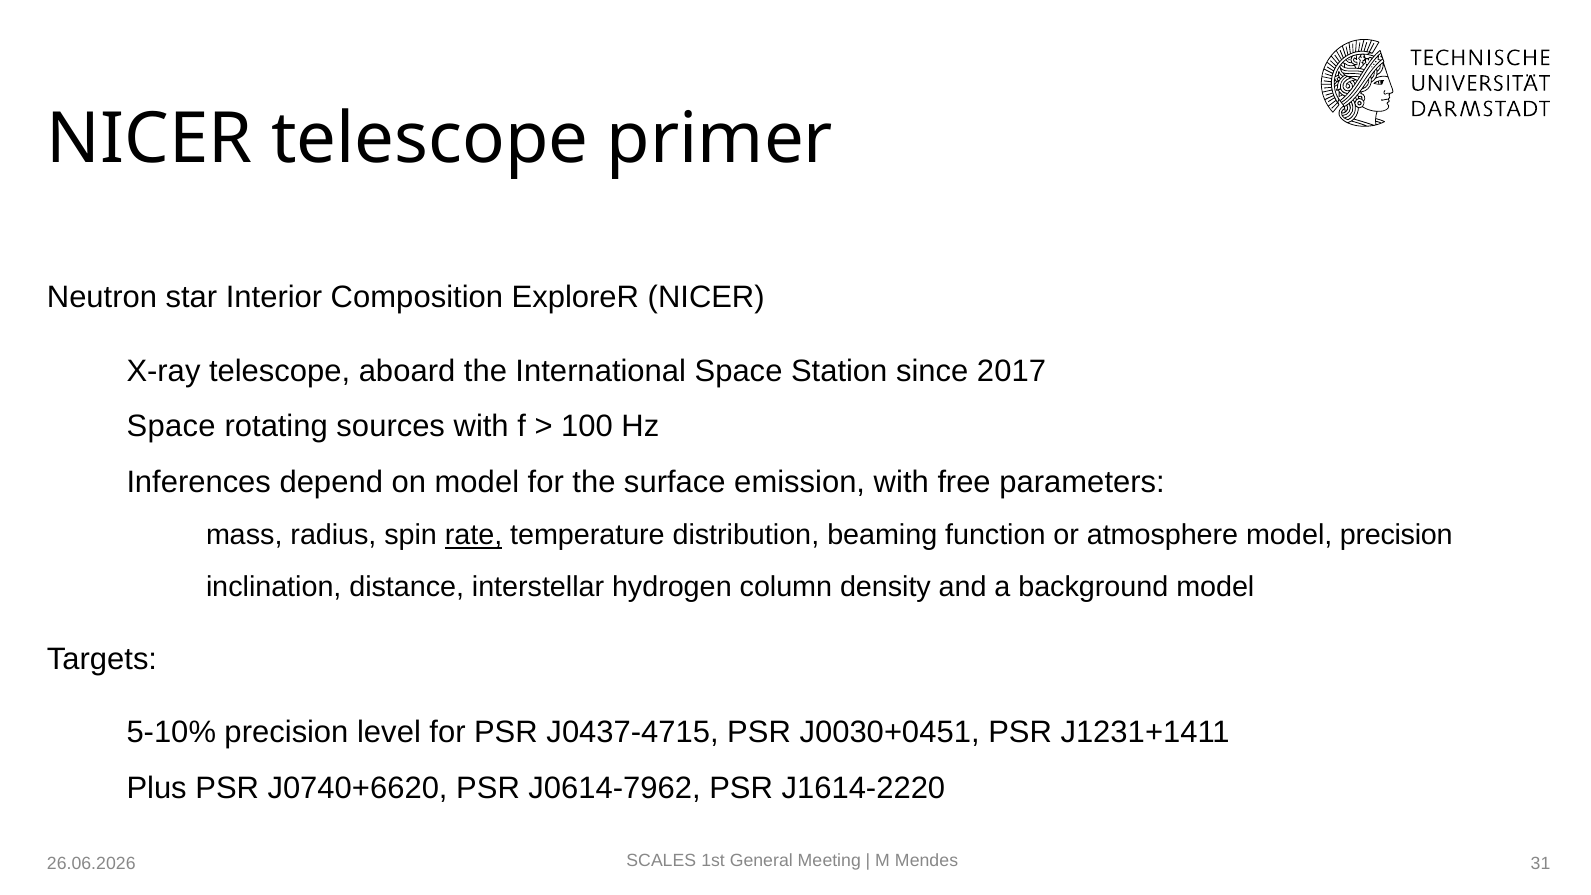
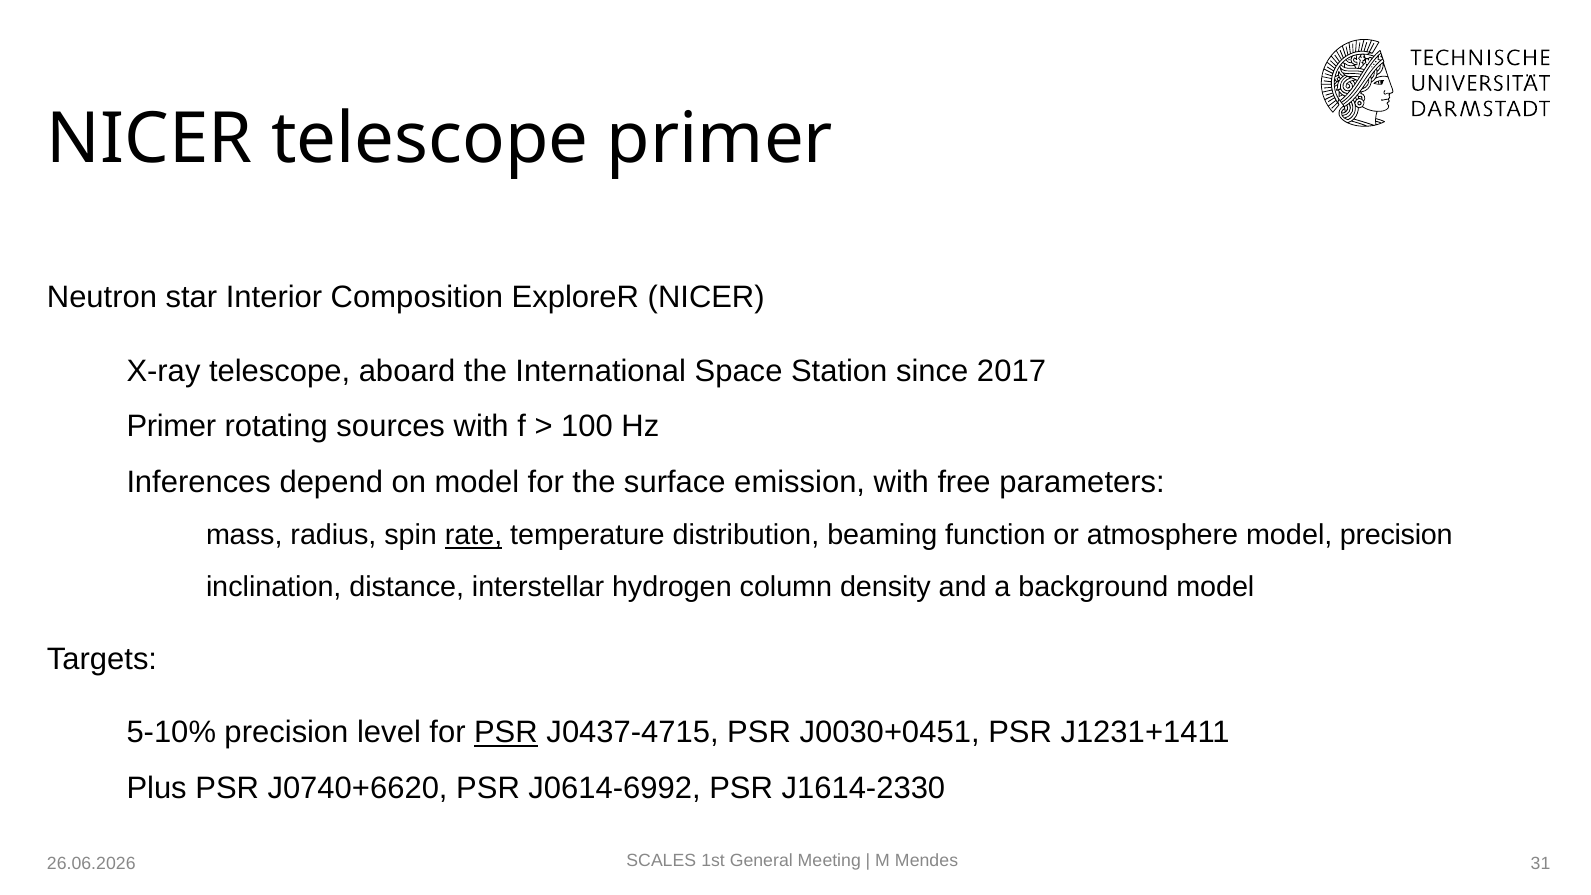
Space: Space -> Primer (171, 427)
PSR underline: none -> present (506, 733)
J0614-7962: J0614-7962 -> J0614-6992 (615, 788)
J1614-2220: J1614-2220 -> J1614-2330 (863, 788)
